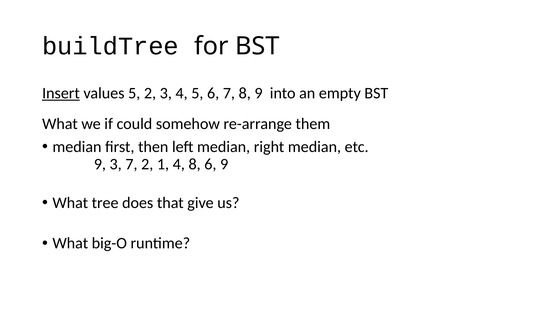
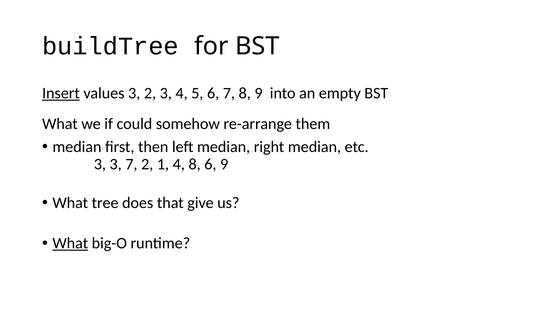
values 5: 5 -> 3 (134, 93)
9: 9 -> 3 (100, 164)
What underline: none -> present (70, 244)
